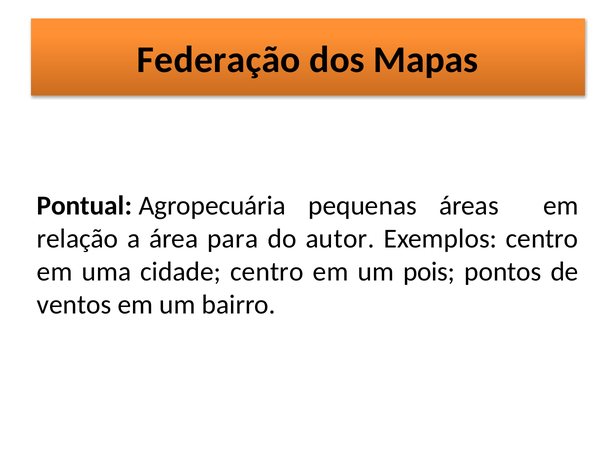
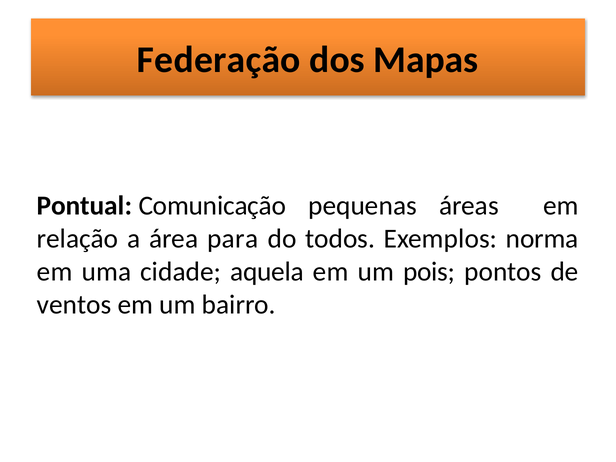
Agropecuária: Agropecuária -> Comunicação (212, 206)
autor: autor -> todos (340, 239)
Exemplos centro: centro -> norma (542, 239)
cidade centro: centro -> aquela (267, 272)
